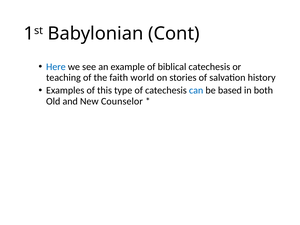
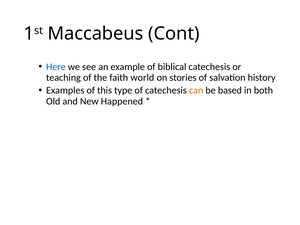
Babylonian: Babylonian -> Maccabeus (96, 34)
can colour: blue -> orange (196, 90)
Counselor: Counselor -> Happened (122, 101)
